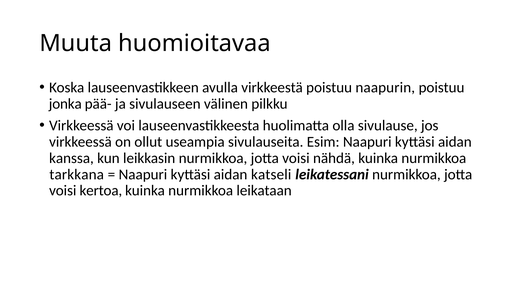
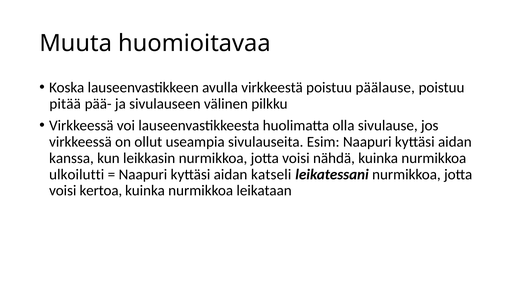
naapurin: naapurin -> päälause (385, 87)
jonka: jonka -> pitää (65, 104)
tarkkana: tarkkana -> ulkoilutti (77, 174)
